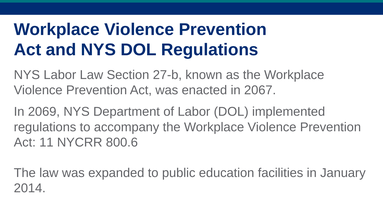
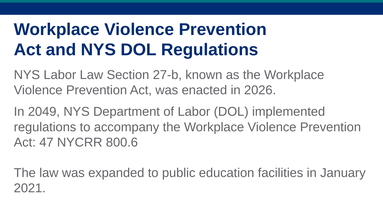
2067: 2067 -> 2026 (260, 90)
2069: 2069 -> 2049 (44, 112)
11: 11 -> 47 (46, 143)
2014: 2014 -> 2021 (30, 189)
